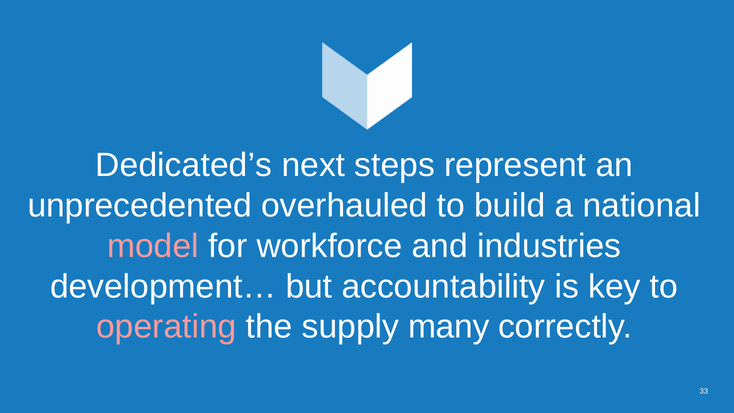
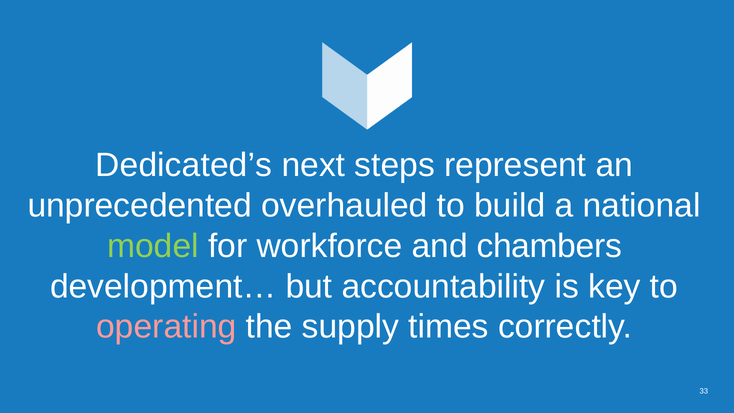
model colour: pink -> light green (153, 246)
industries: industries -> chambers (549, 246)
many: many -> times (449, 327)
